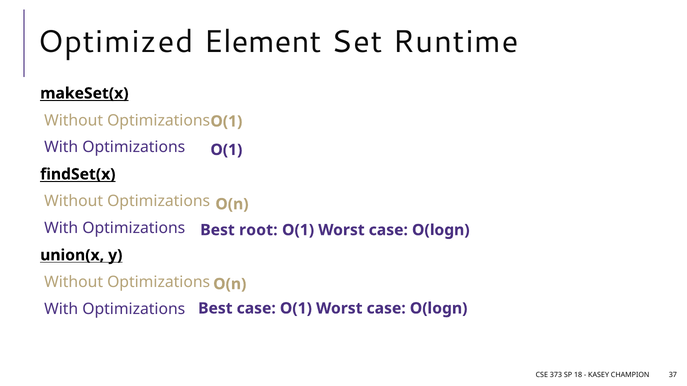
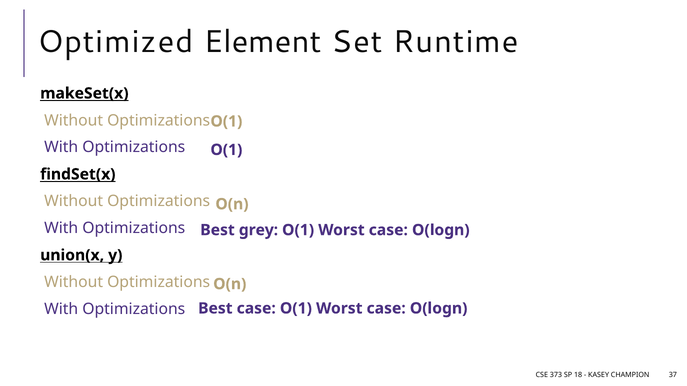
root: root -> grey (258, 230)
